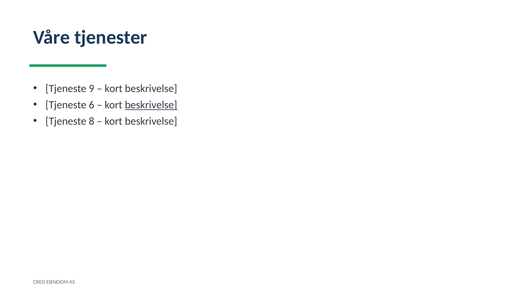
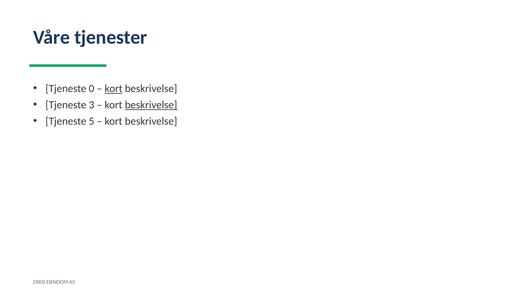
9: 9 -> 0 (92, 88)
kort underline: none -> present (114, 88)
6: 6 -> 3 (92, 105)
8: 8 -> 5 (92, 121)
